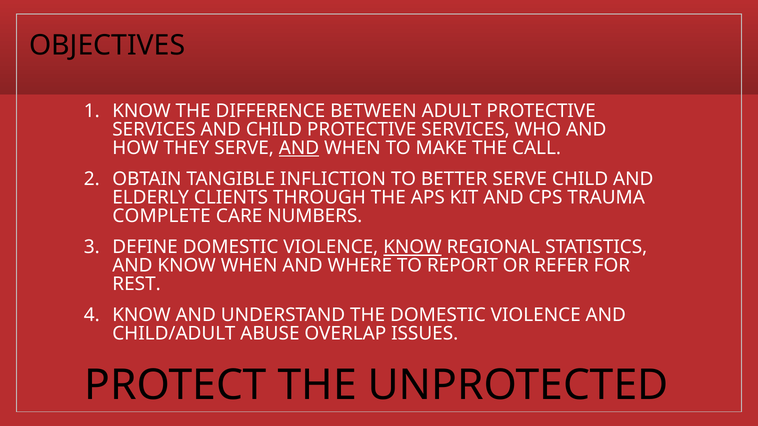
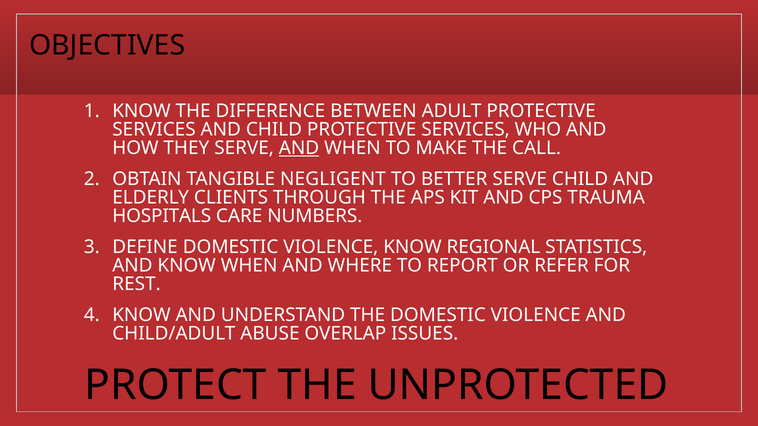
INFLICTION: INFLICTION -> NEGLIGENT (333, 179)
COMPLETE: COMPLETE -> HOSPITALS (162, 216)
KNOW underline: present -> none (412, 247)
